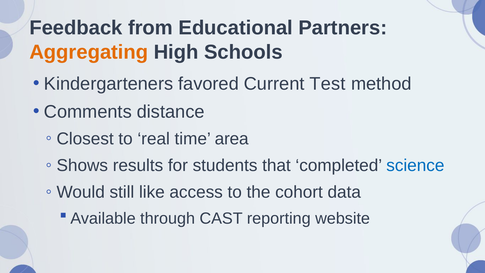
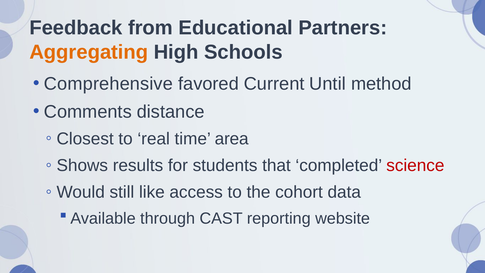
Kindergarteners: Kindergarteners -> Comprehensive (108, 84)
Test: Test -> Until (328, 84)
science colour: blue -> red (415, 166)
